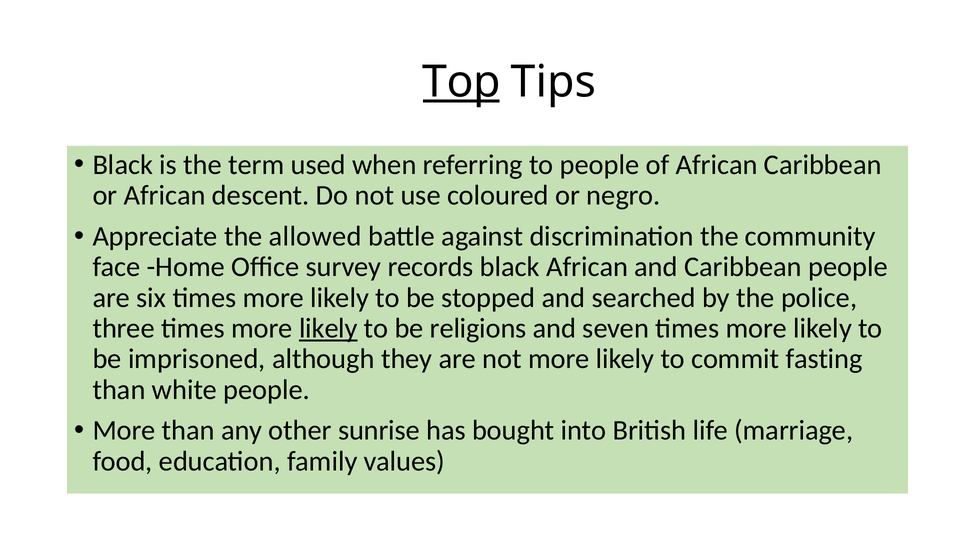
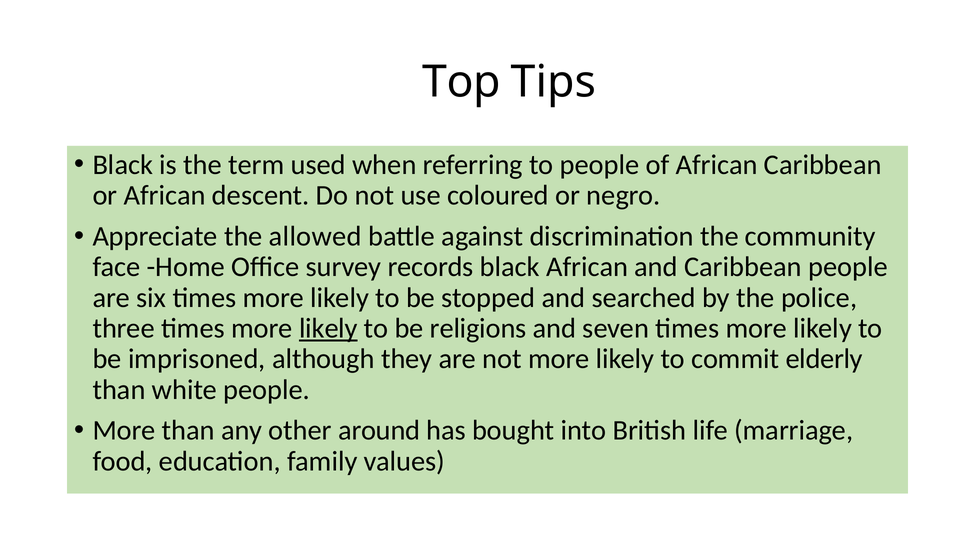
Top underline: present -> none (461, 82)
fasting: fasting -> elderly (824, 359)
sunrise: sunrise -> around (379, 431)
